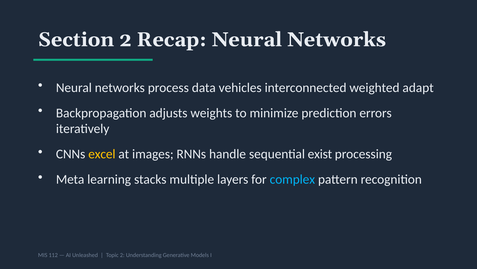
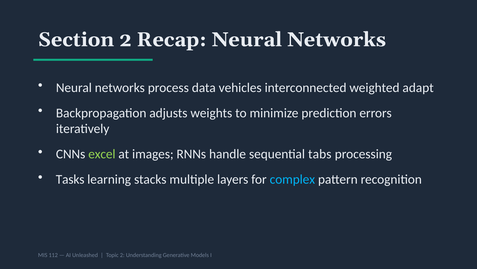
excel colour: yellow -> light green (102, 154)
exist: exist -> tabs (320, 154)
Meta: Meta -> Tasks (70, 179)
